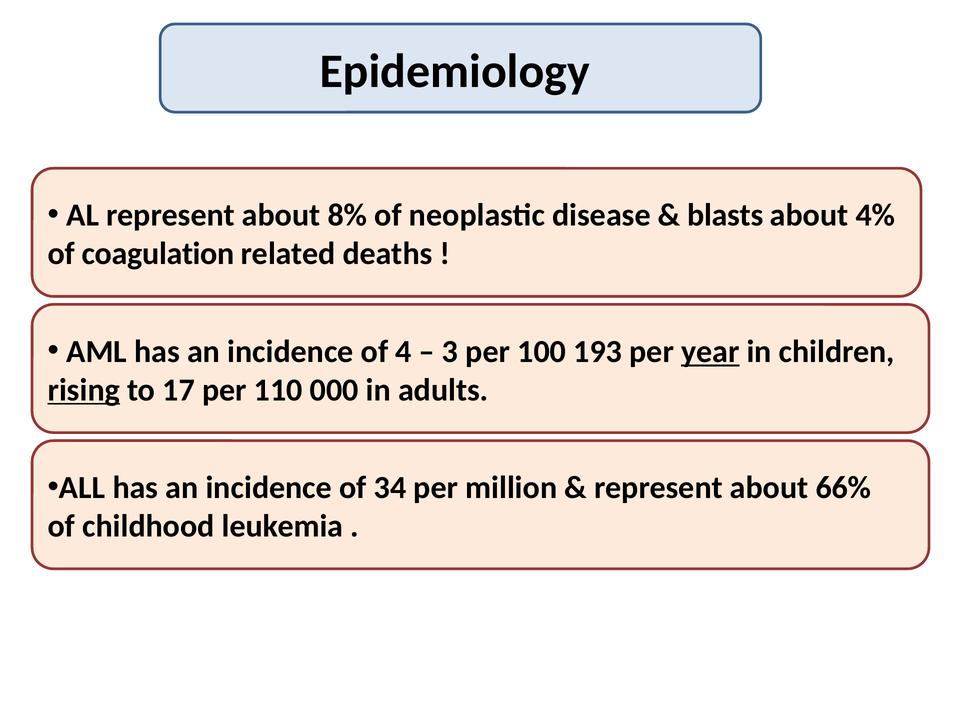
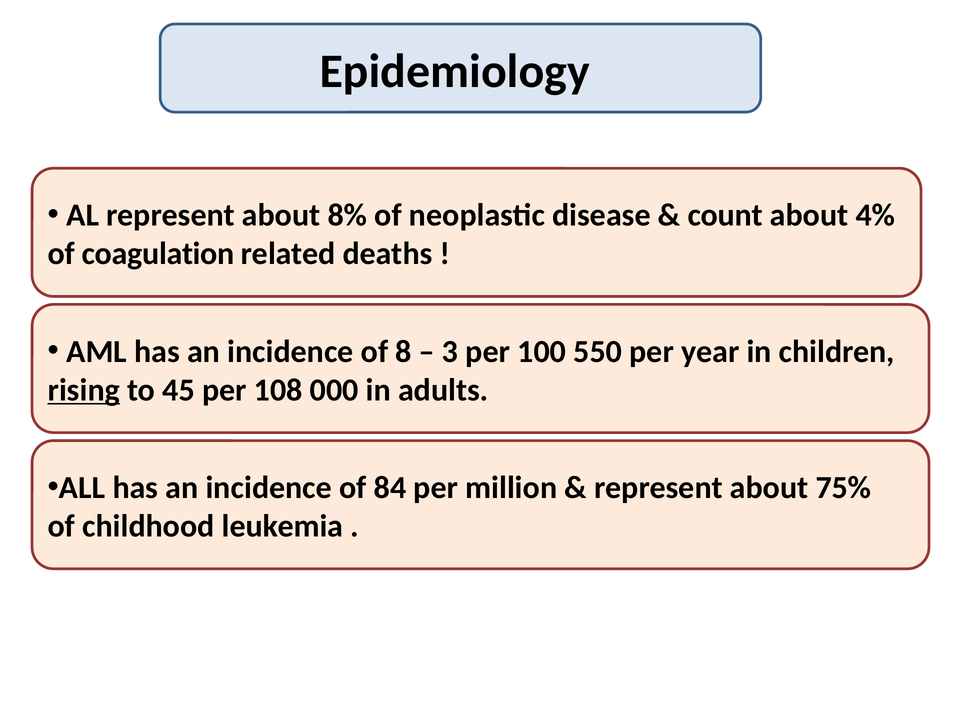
blasts: blasts -> count (725, 215)
4: 4 -> 8 (404, 351)
193: 193 -> 550 (598, 351)
year underline: present -> none (710, 351)
17: 17 -> 45 (179, 390)
110: 110 -> 108 (278, 390)
34: 34 -> 84 (390, 488)
66%: 66% -> 75% (843, 488)
